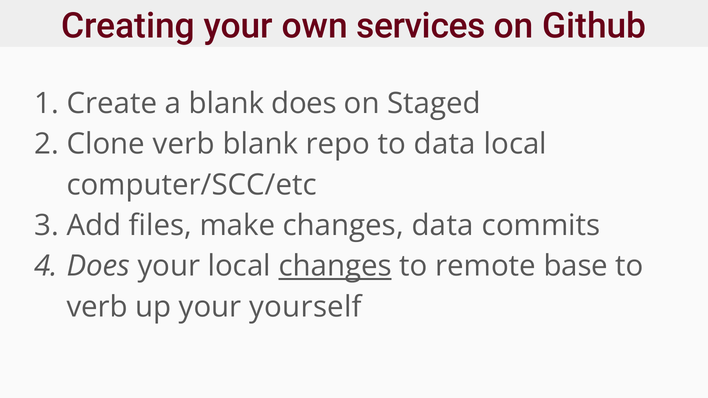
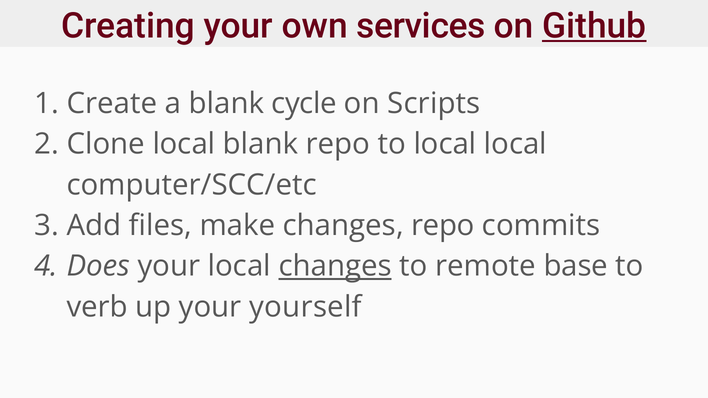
Github underline: none -> present (594, 26)
blank does: does -> cycle (304, 104)
Staged: Staged -> Scripts (434, 104)
Clone verb: verb -> local (184, 144)
to data: data -> local (445, 144)
changes data: data -> repo (443, 226)
